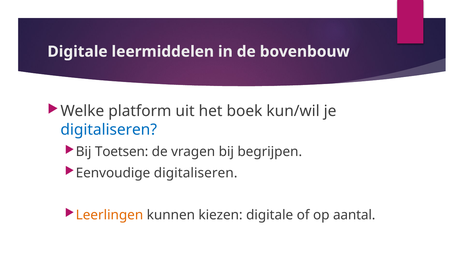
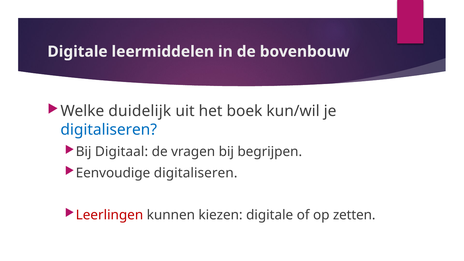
platform: platform -> duidelijk (140, 111)
Toetsen: Toetsen -> Digitaal (122, 152)
Leerlingen colour: orange -> red (109, 215)
aantal: aantal -> zetten (354, 215)
